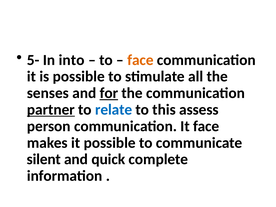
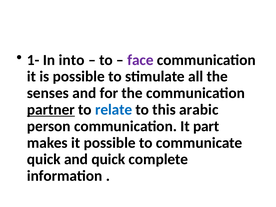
5-: 5- -> 1- (33, 60)
face colour: orange -> purple (140, 60)
for underline: present -> none (109, 93)
assess: assess -> arabic (199, 110)
It face: face -> part (206, 126)
silent: silent -> quick (44, 159)
